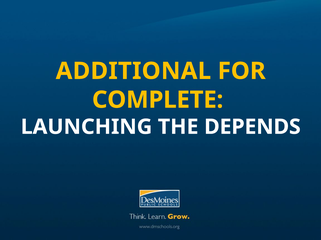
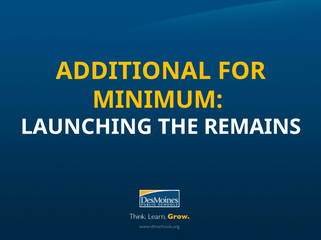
COMPLETE: COMPLETE -> MINIMUM (158, 100)
DEPENDS: DEPENDS -> REMAINS (252, 127)
